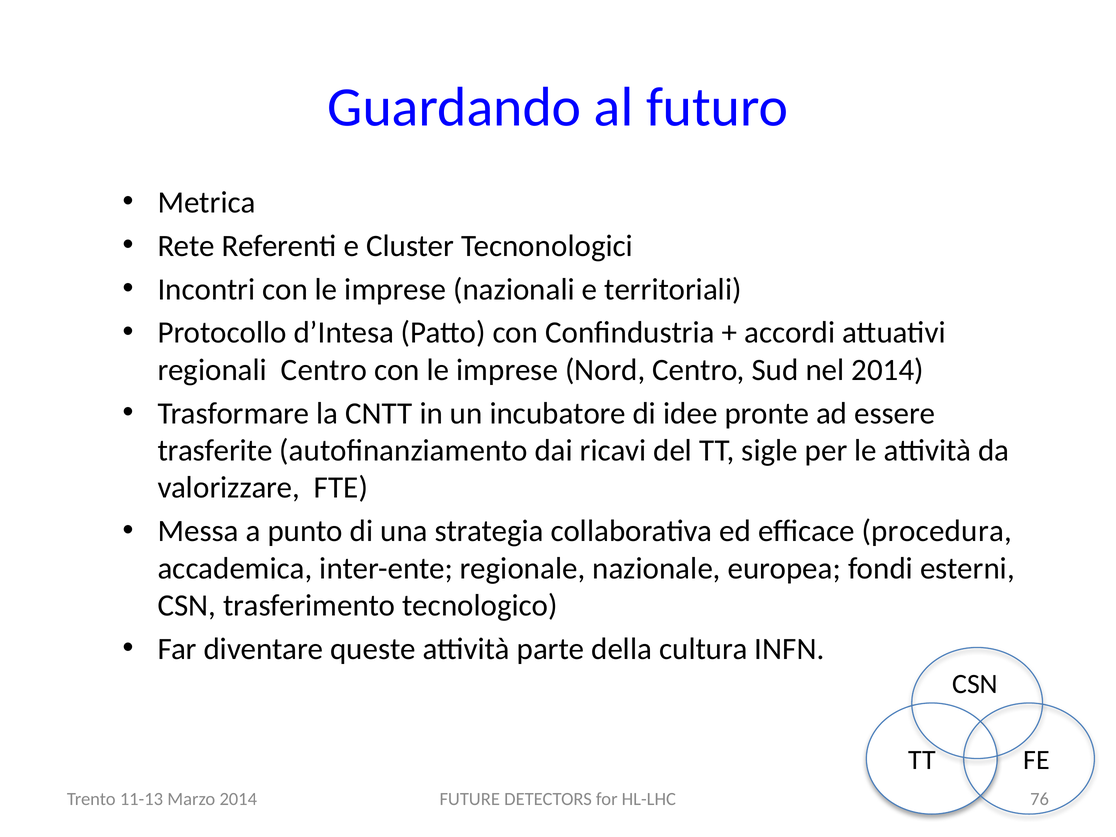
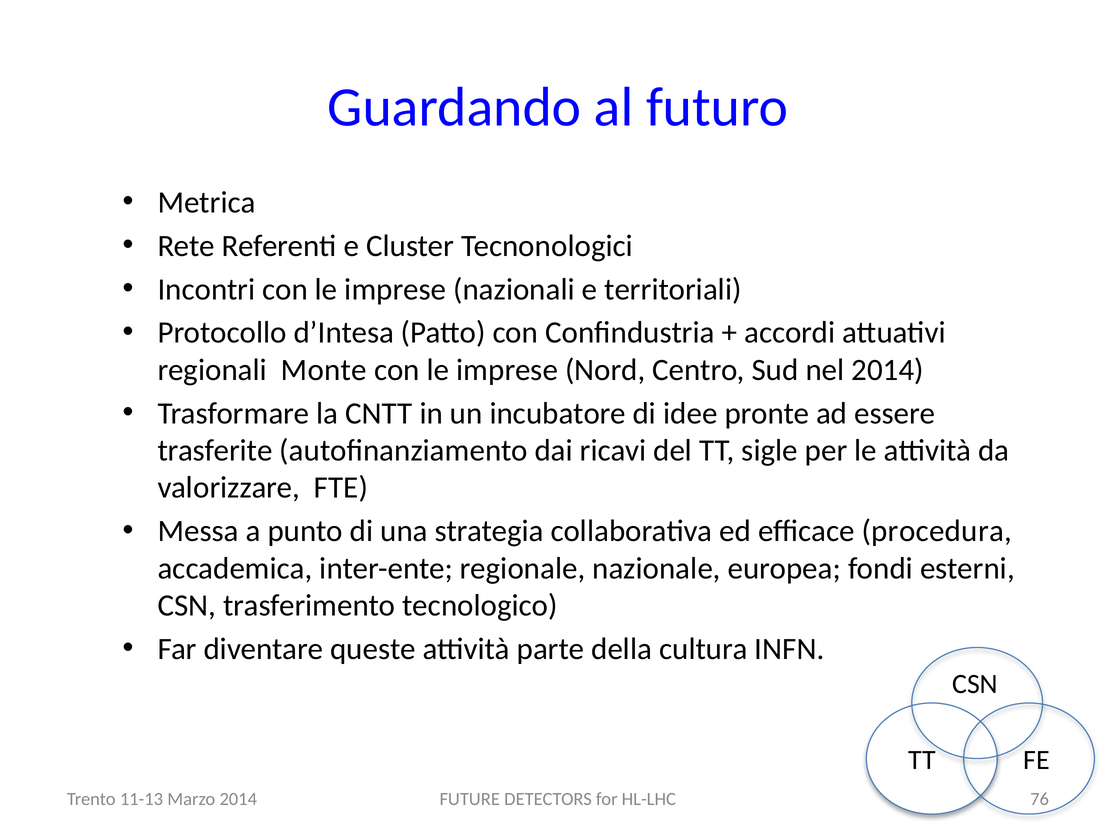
Centro: Centro -> Monte (324, 370)
